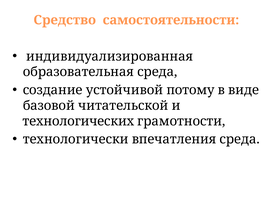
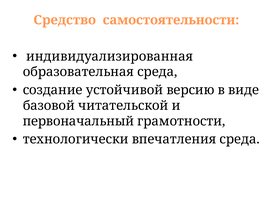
потому: потому -> версию (190, 90)
технологических: технологических -> первоначальный (78, 121)
